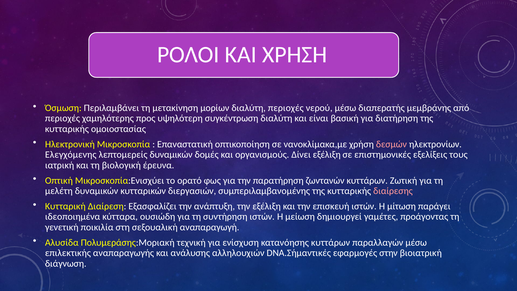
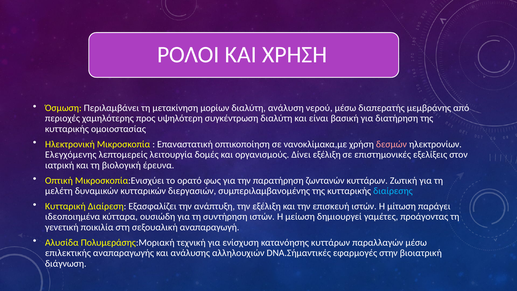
διαλύτη περιοχές: περιοχές -> ανάλυση (286, 108)
λεπτομερείς δυναμικών: δυναμικών -> λειτουργία (171, 155)
τους: τους -> στον (459, 155)
διαίρεσης colour: pink -> light blue (393, 191)
